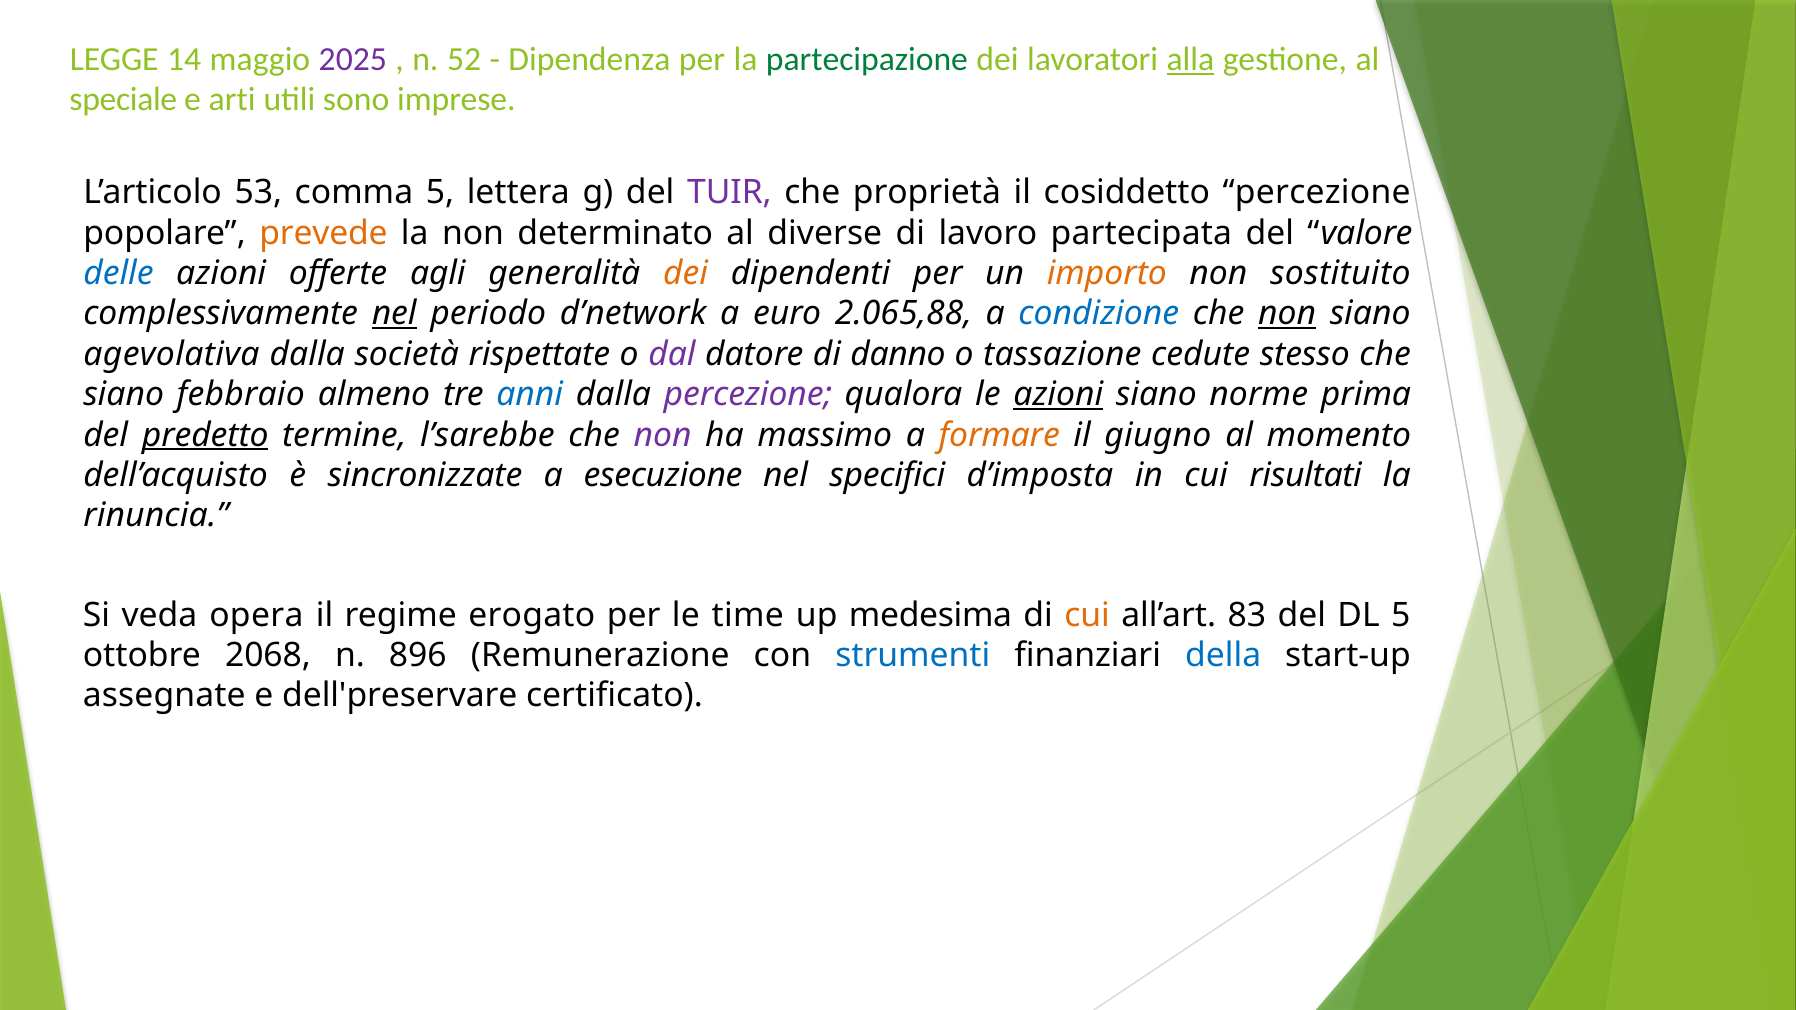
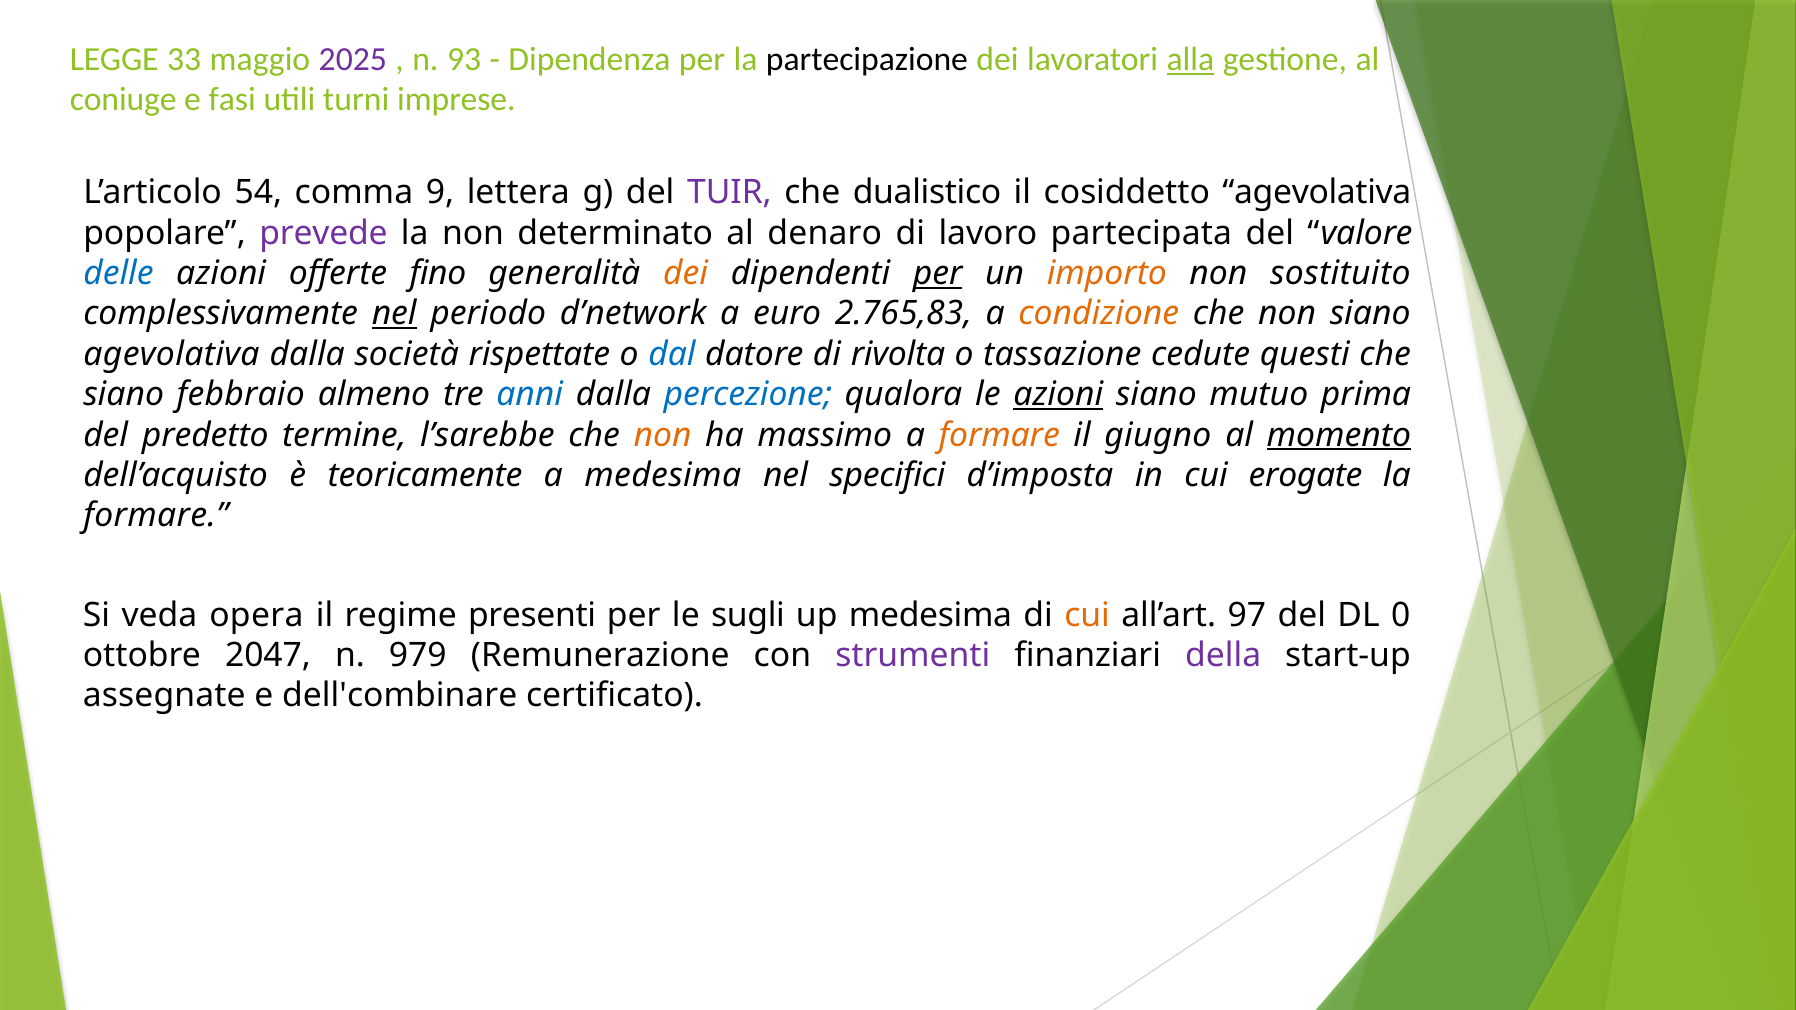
14: 14 -> 33 (184, 59)
52: 52 -> 93 (464, 59)
partecipazione colour: green -> black (867, 59)
speciale: speciale -> coniuge (123, 100)
arti: arti -> fasi (232, 100)
sono: sono -> turni (356, 100)
53: 53 -> 54 (258, 193)
comma 5: 5 -> 9 (440, 193)
proprietà: proprietà -> dualistico (927, 193)
cosiddetto percezione: percezione -> agevolativa (1317, 193)
prevede colour: orange -> purple (323, 233)
diverse: diverse -> denaro (825, 233)
agli: agli -> fino (438, 273)
per underline: none -> present (938, 273)
2.065,88: 2.065,88 -> 2.765,83 (903, 314)
condizione colour: blue -> orange (1099, 314)
non underline: present -> none (1287, 314)
dal colour: purple -> blue (672, 354)
danno: danno -> rivolta (898, 354)
stesso: stesso -> questi (1305, 354)
percezione colour: purple -> blue (748, 395)
norme: norme -> mutuo (1259, 395)
predetto underline: present -> none (205, 435)
non colour: purple -> orange (663, 435)
momento underline: none -> present (1339, 435)
sincronizzate: sincronizzate -> teoricamente (425, 475)
a esecuzione: esecuzione -> medesima (663, 475)
risultati: risultati -> erogate (1306, 475)
rinuncia: rinuncia -> formare (156, 516)
erogato: erogato -> presenti (532, 615)
time: time -> sugli (748, 615)
83: 83 -> 97 (1247, 615)
DL 5: 5 -> 0 (1401, 615)
2068: 2068 -> 2047 (268, 656)
896: 896 -> 979 (418, 656)
strumenti colour: blue -> purple (913, 656)
della colour: blue -> purple (1223, 656)
dell'preservare: dell'preservare -> dell'combinare (400, 696)
